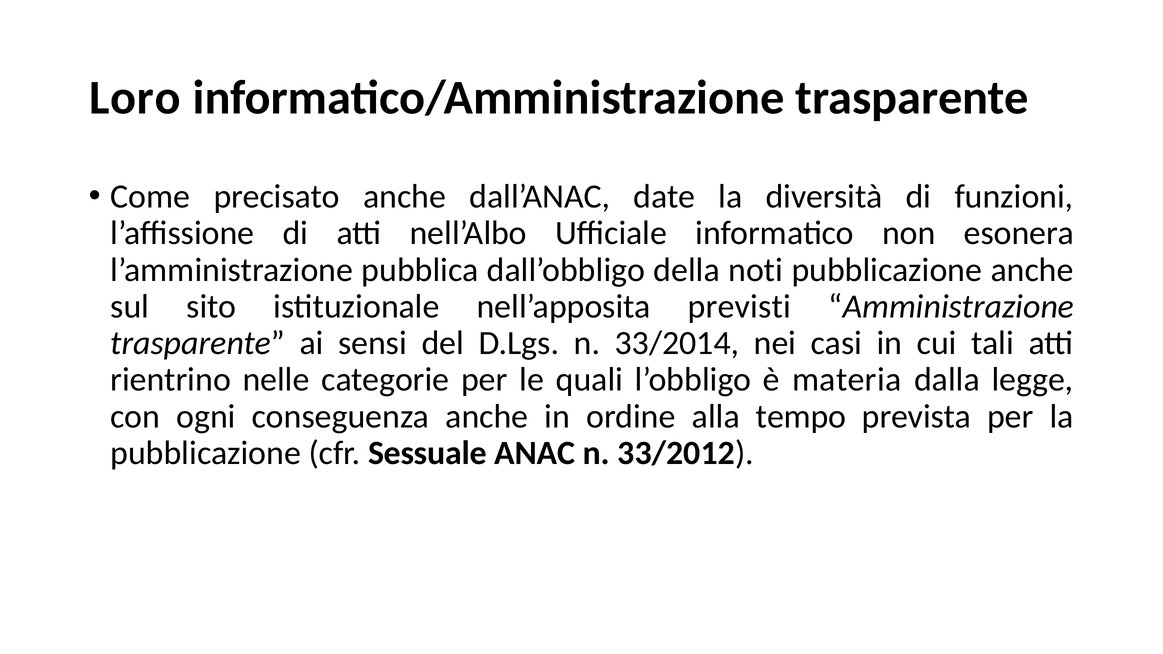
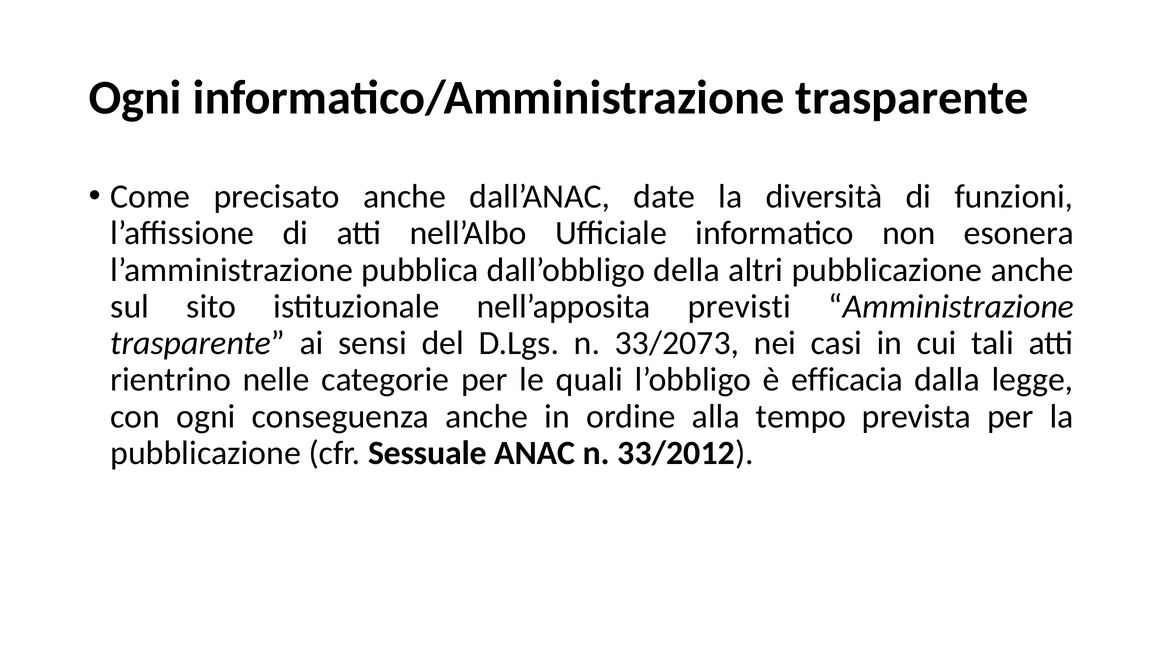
Loro: Loro -> Ogni (135, 98)
noti: noti -> altri (756, 270)
33/2014: 33/2014 -> 33/2073 (677, 343)
materia: materia -> efficacia (847, 380)
